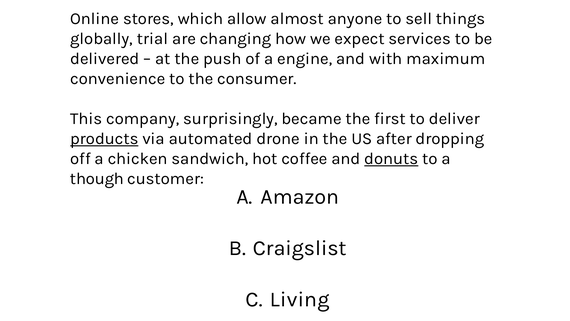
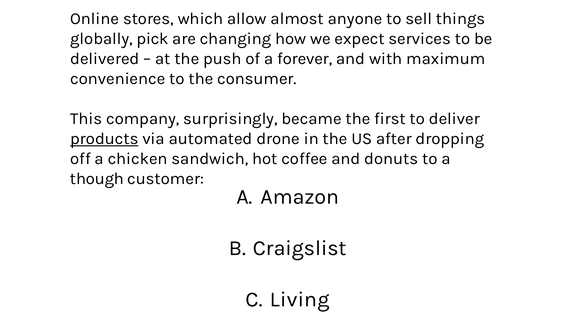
trial: trial -> pick (153, 39)
engine: engine -> forever (305, 59)
donuts underline: present -> none (391, 159)
